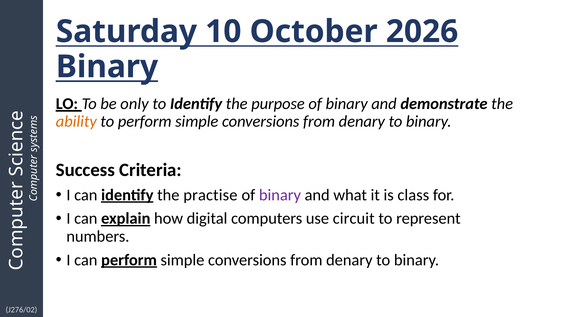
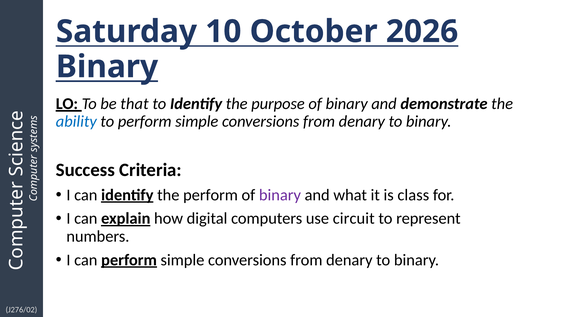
only: only -> that (134, 104)
ability colour: orange -> blue (76, 121)
the practise: practise -> perform (211, 195)
